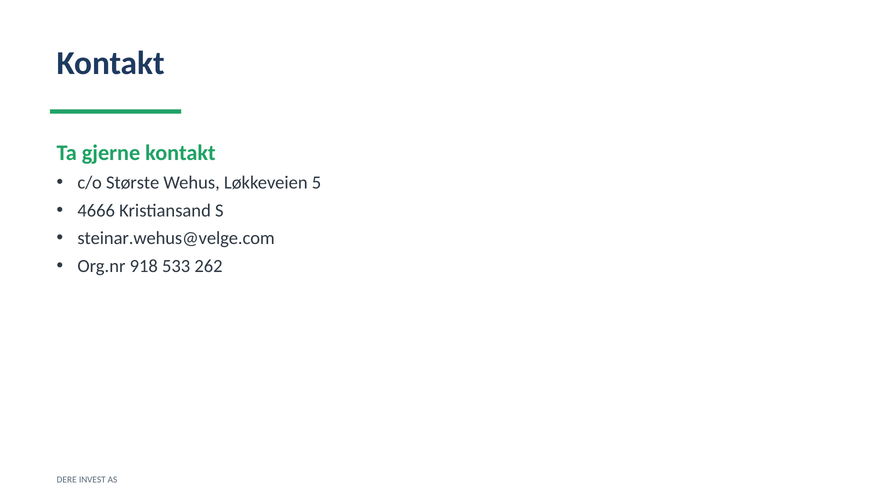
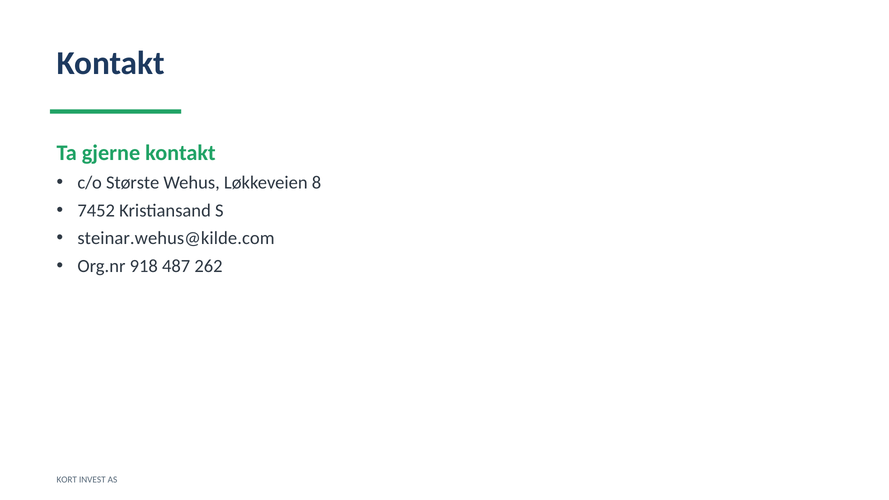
5: 5 -> 8 (317, 183)
4666: 4666 -> 7452 (96, 211)
steinar.wehus@velge.com: steinar.wehus@velge.com -> steinar.wehus@kilde.com (176, 238)
533: 533 -> 487 (176, 266)
DERE: DERE -> KORT (67, 480)
